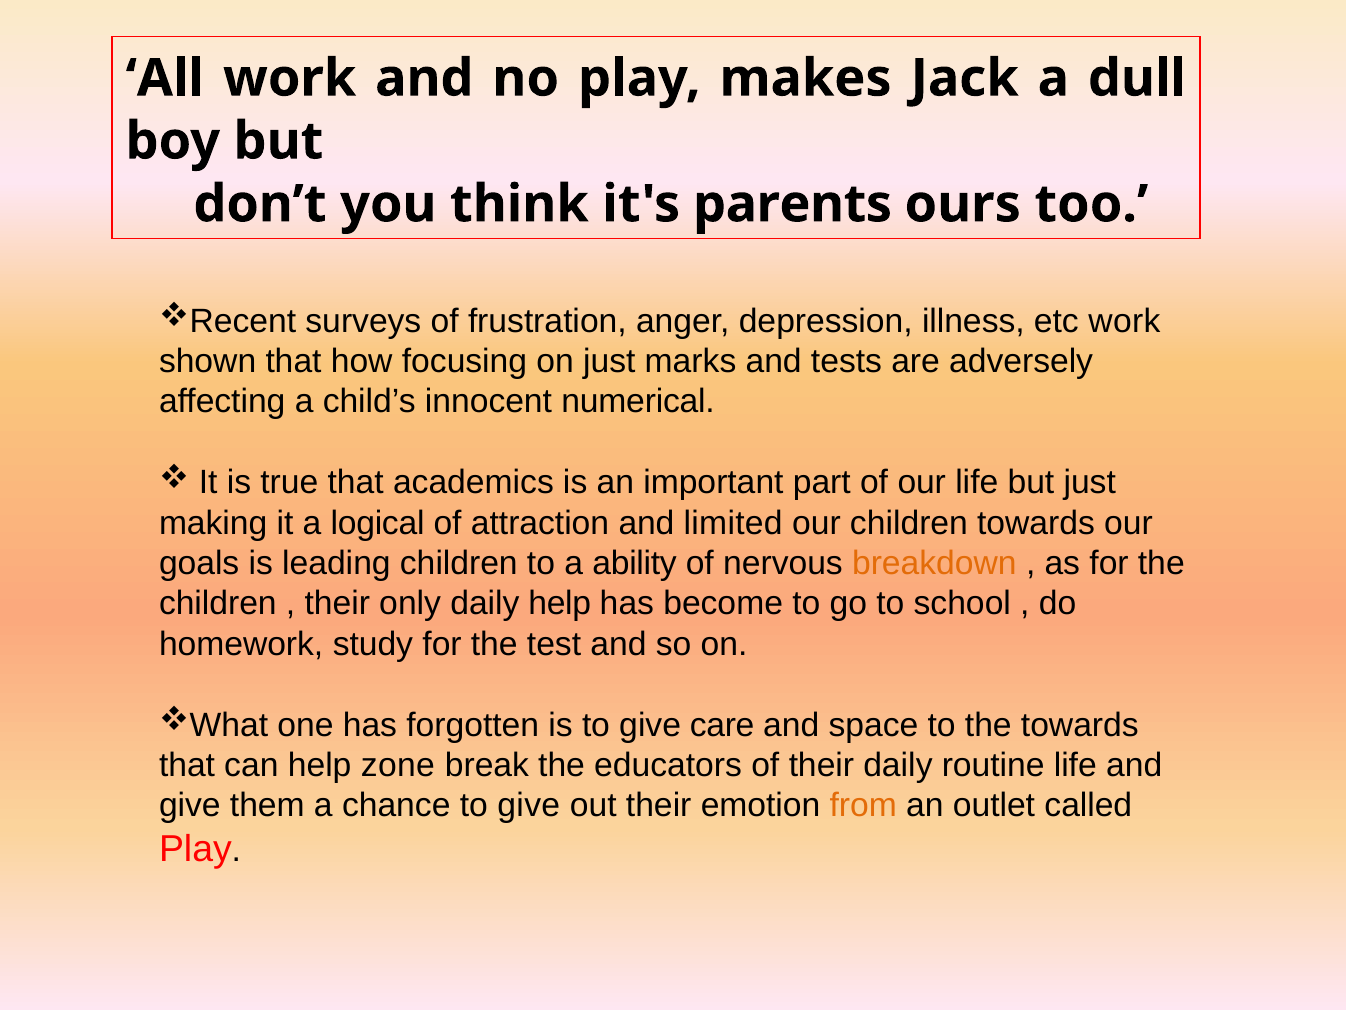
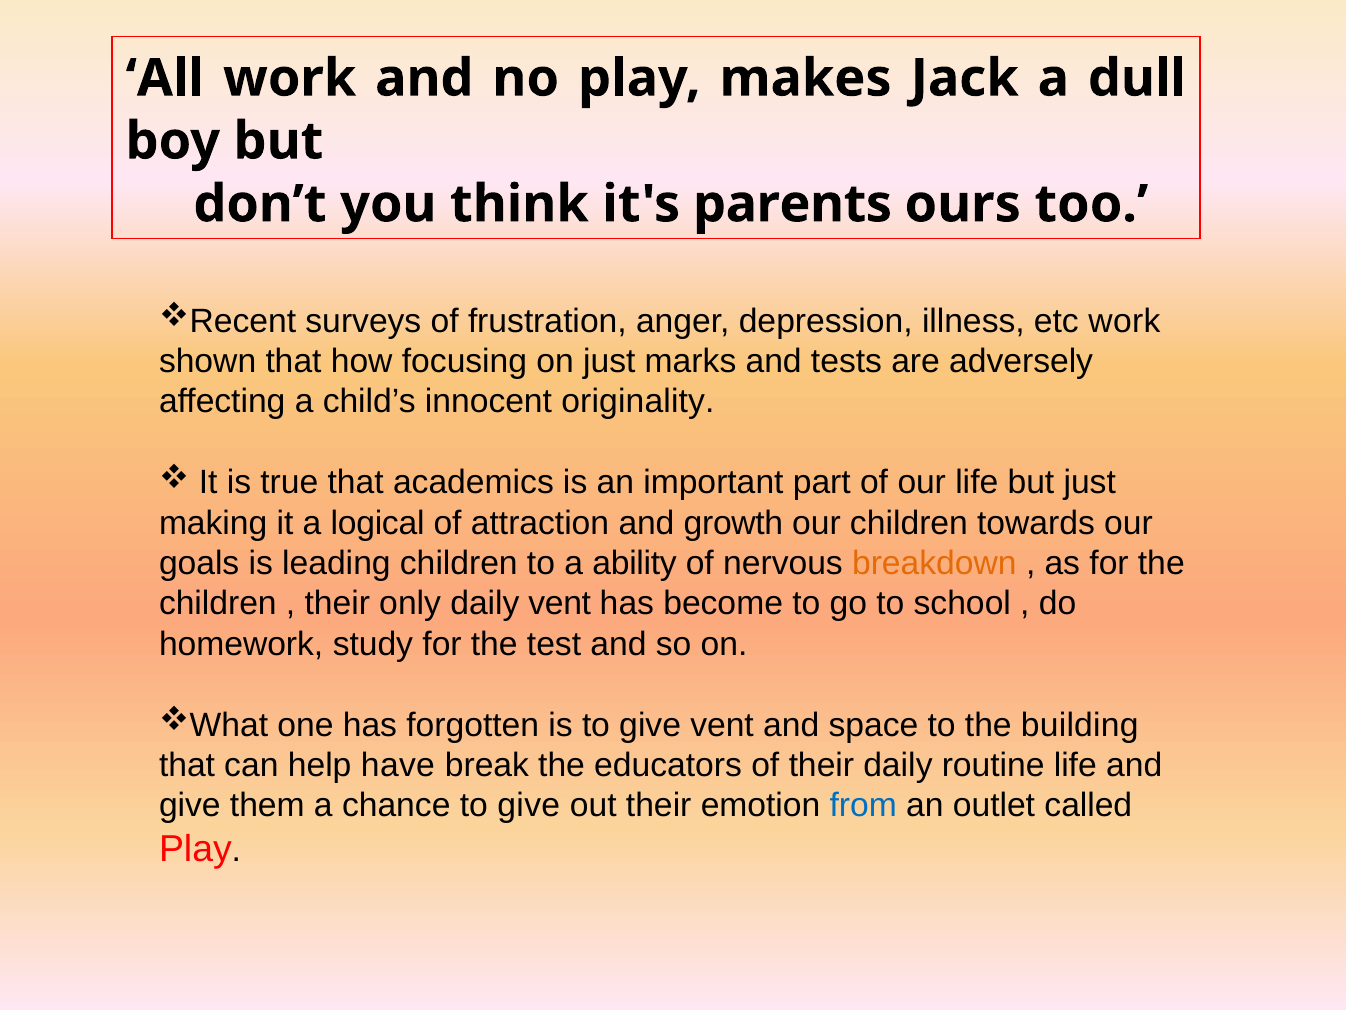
numerical: numerical -> originality (638, 402)
limited: limited -> growth (733, 523)
daily help: help -> vent (560, 603)
give care: care -> vent (722, 725)
the towards: towards -> building (1080, 725)
zone: zone -> have (398, 765)
from colour: orange -> blue (863, 805)
